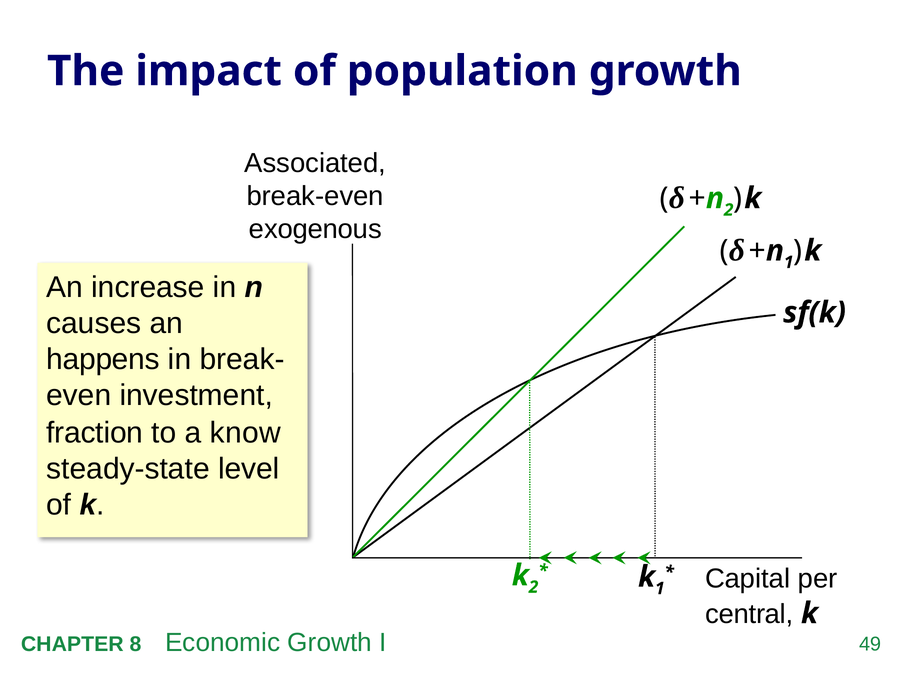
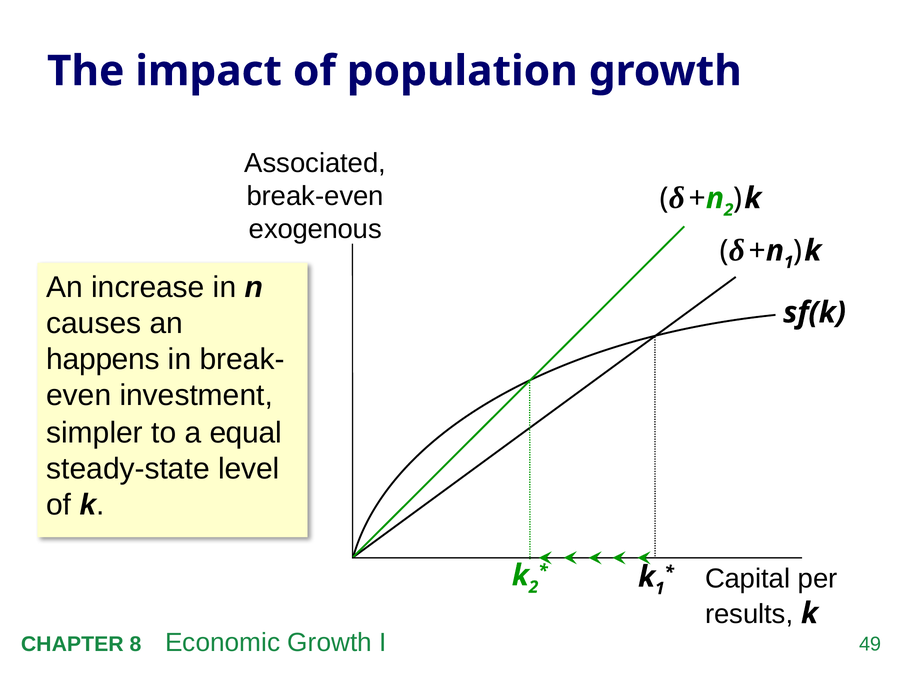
fraction: fraction -> simpler (95, 433)
know: know -> equal (246, 433)
central: central -> results (749, 614)
